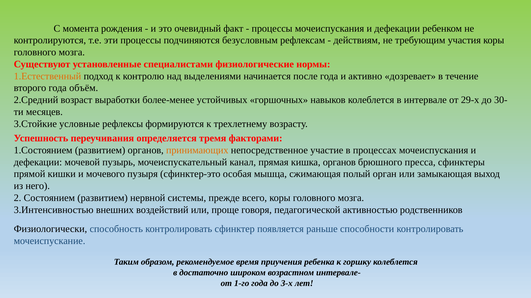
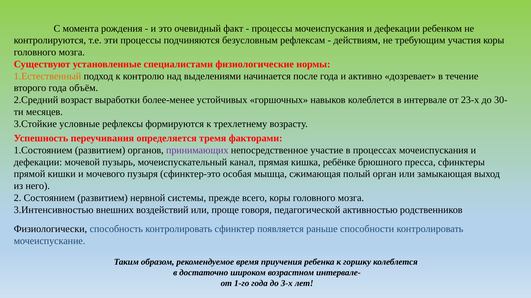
29-х: 29-х -> 23-х (470, 100)
принимающих colour: orange -> purple (197, 151)
кишка органов: органов -> ребёнке (339, 162)
